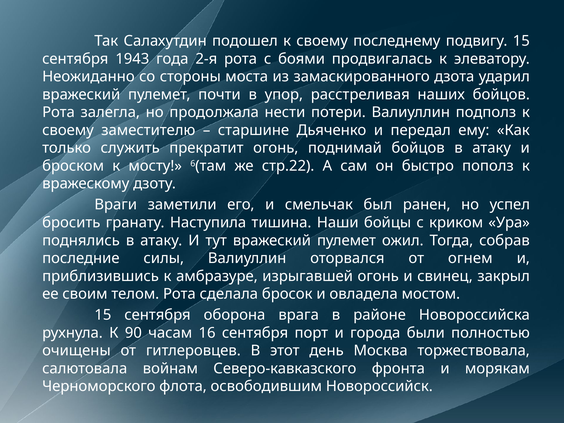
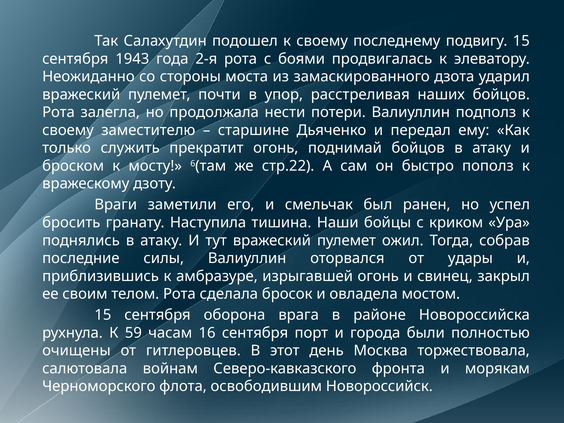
огнем: огнем -> удары (470, 258)
90: 90 -> 59 (133, 333)
